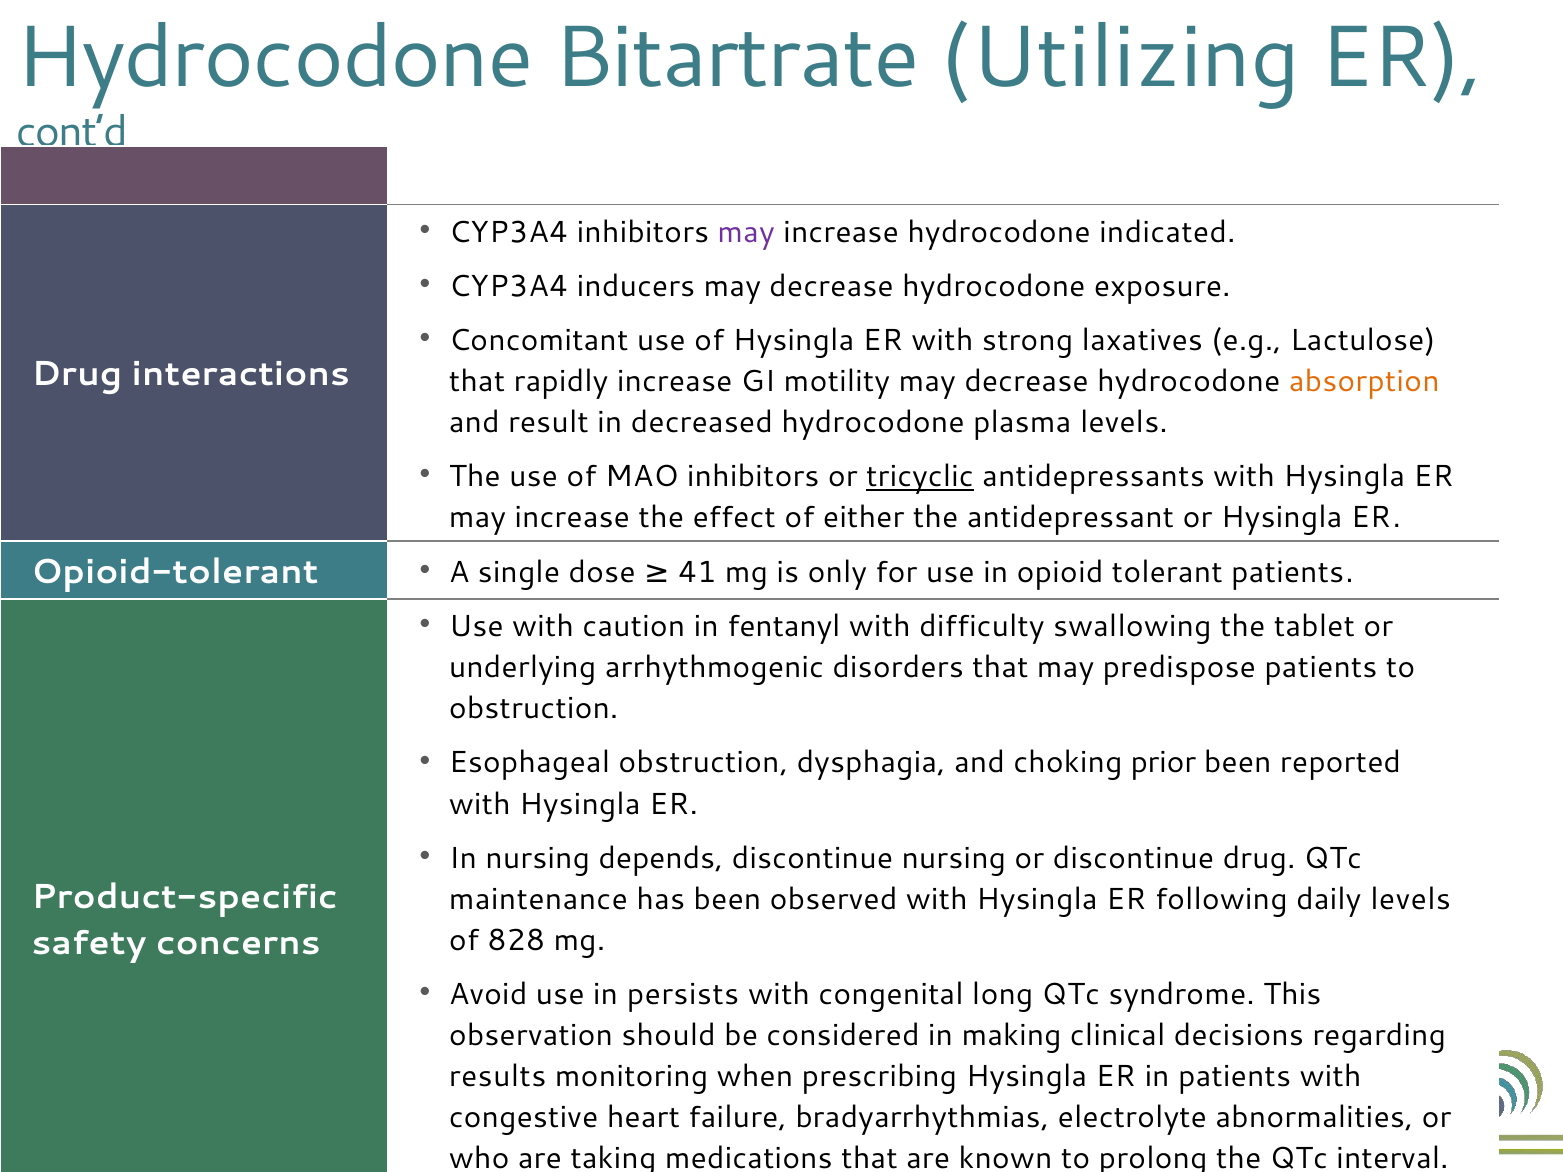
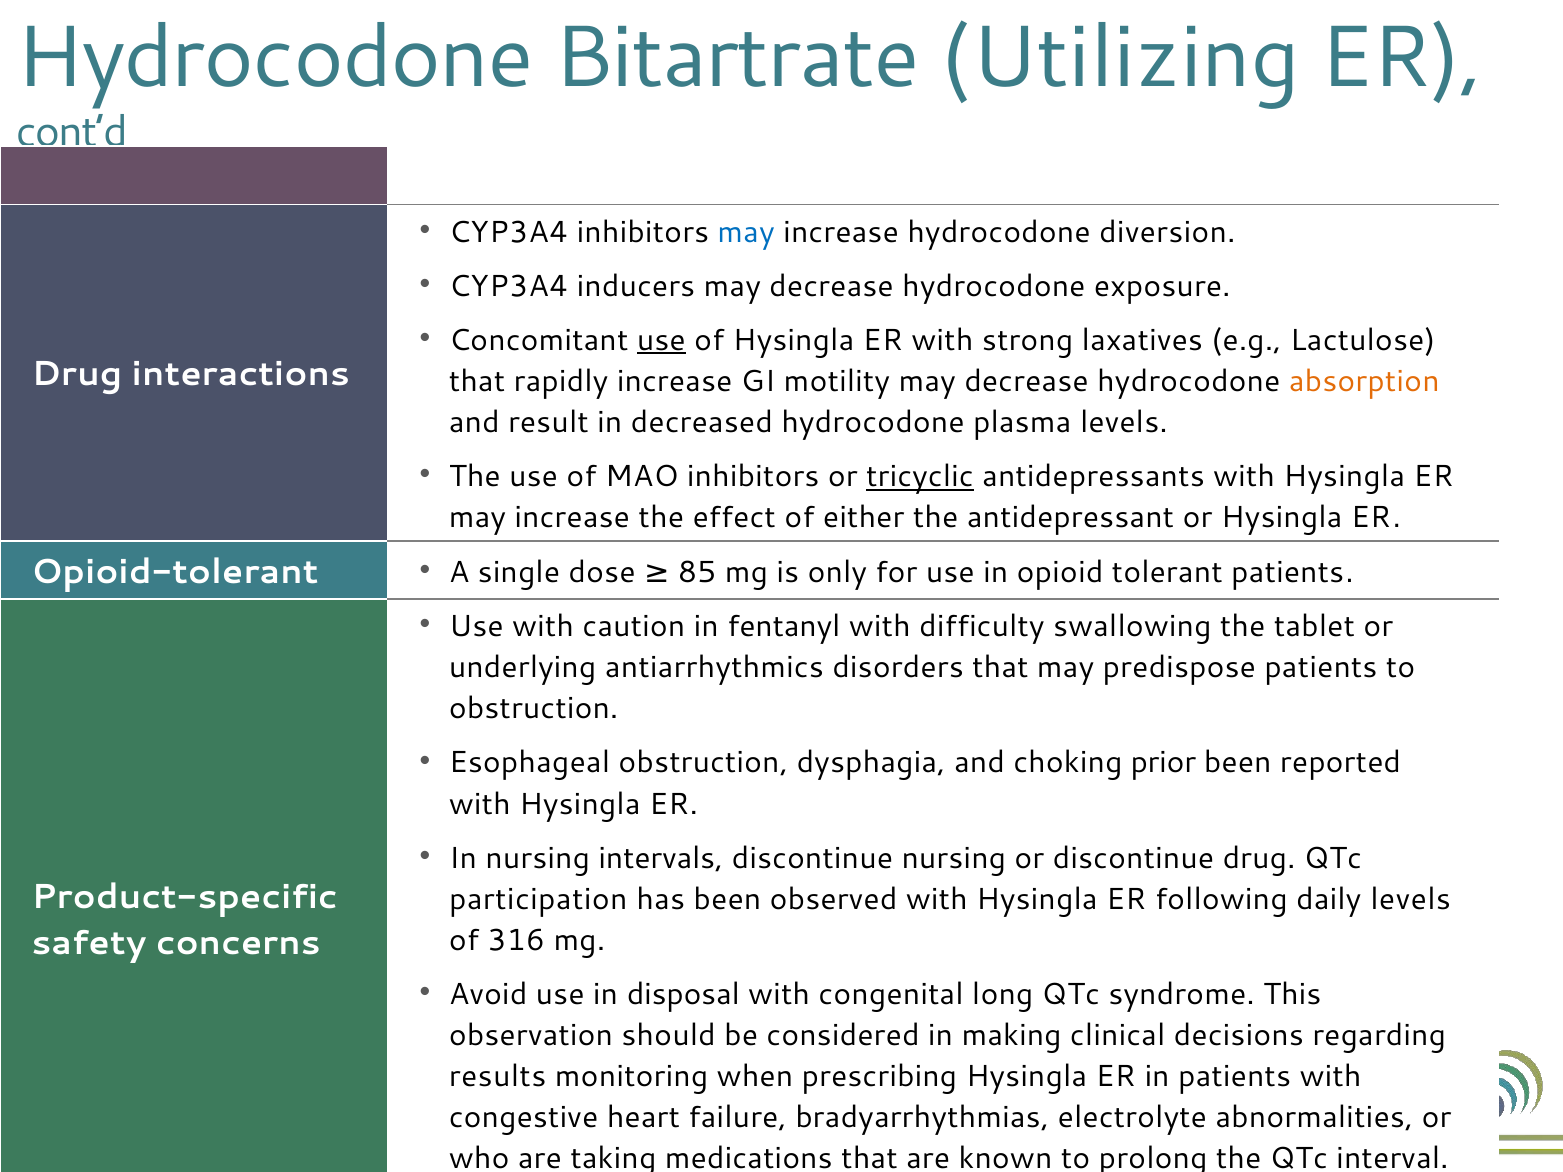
may colour: purple -> blue (746, 232)
indicated: indicated -> diversion (1167, 232)
use underline: none -> present (661, 340)
41: 41 -> 85 (697, 572)
arrhythmogenic: arrhythmogenic -> antiarrhythmics (714, 668)
depends: depends -> intervals (661, 858)
maintenance: maintenance -> participation (538, 899)
828: 828 -> 316 (516, 941)
persists: persists -> disposal (683, 995)
